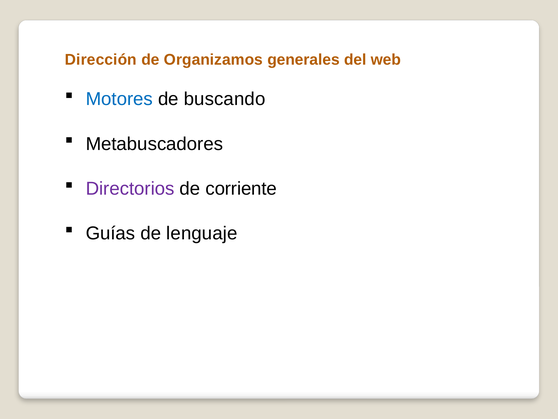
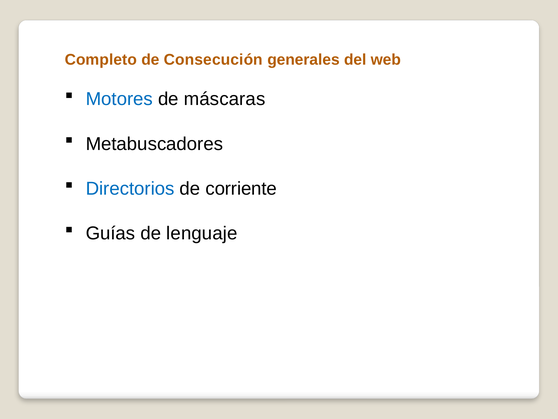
Dirección: Dirección -> Completo (101, 60)
Organizamos: Organizamos -> Consecución (213, 60)
buscando: buscando -> máscaras (225, 99)
Directorios colour: purple -> blue (130, 188)
